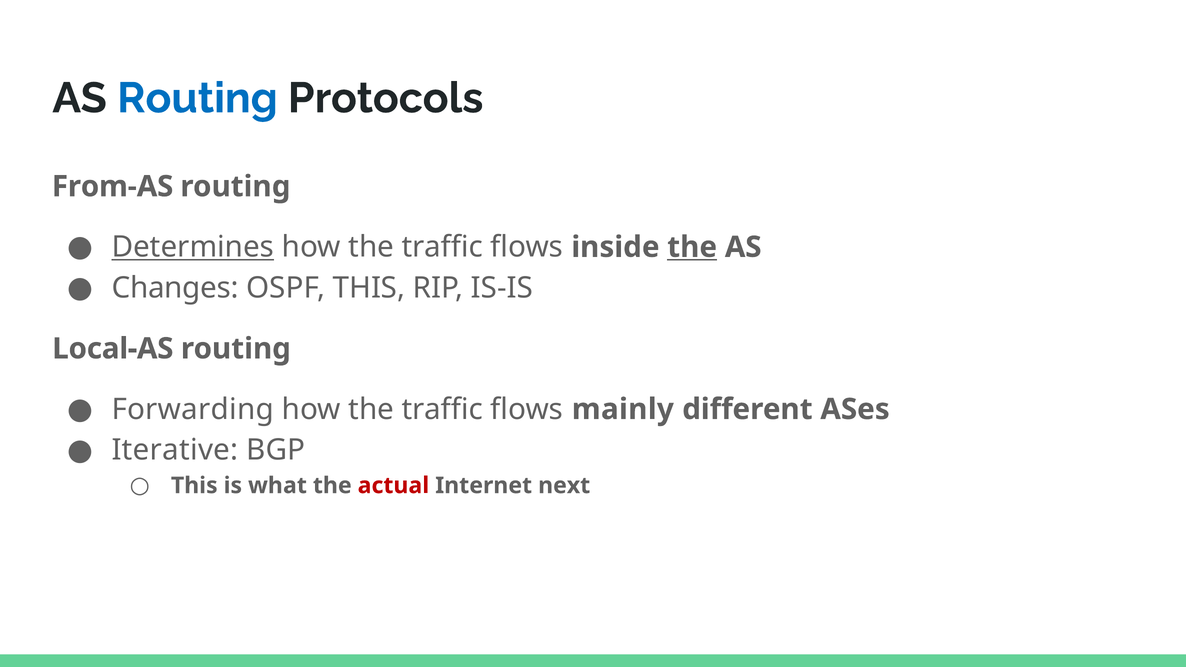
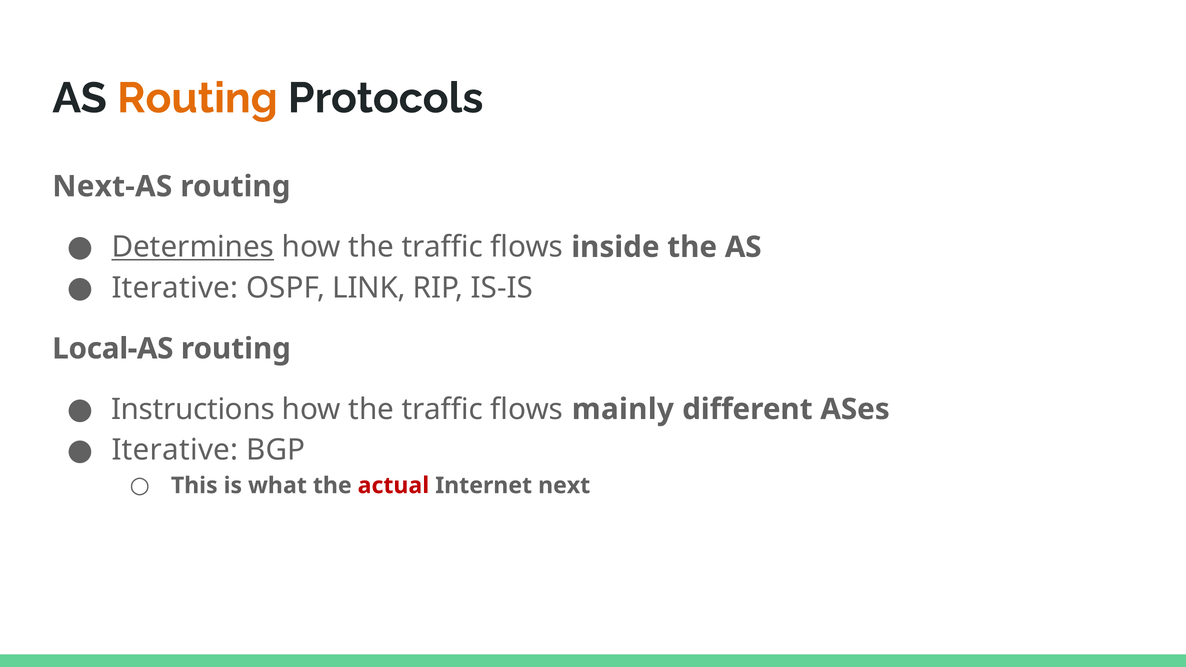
Routing colour: blue -> orange (197, 98)
From-AS: From-AS -> Next-AS (112, 187)
the underline: present -> none (692, 247)
Changes: Changes -> Iterative (175, 288)
OSPF THIS: THIS -> LINK (369, 288)
Forwarding: Forwarding -> Instructions (193, 409)
